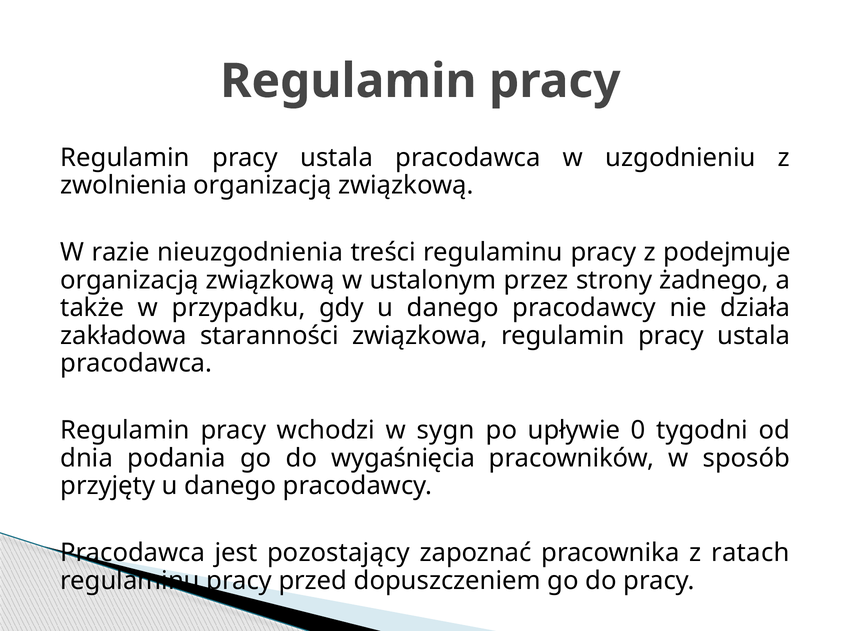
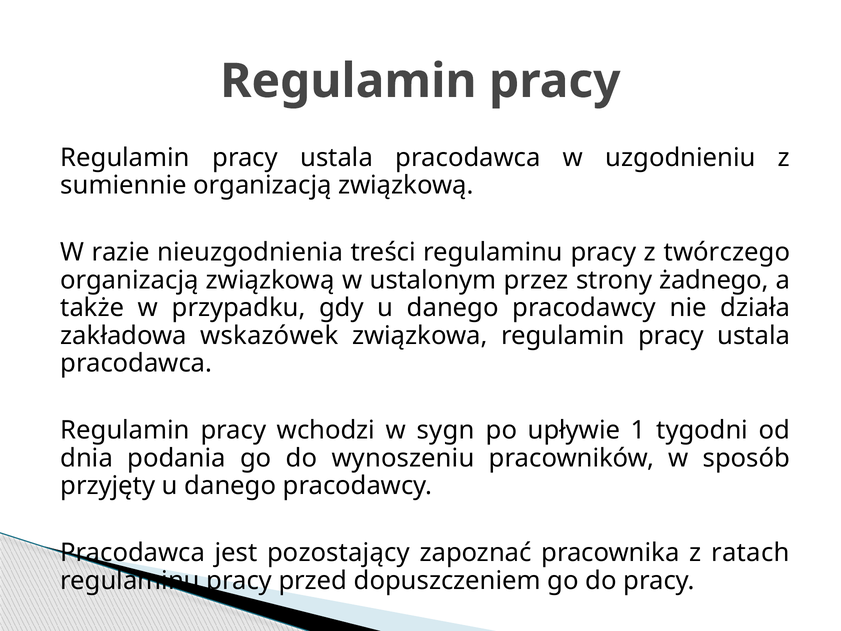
zwolnienia: zwolnienia -> sumiennie (124, 185)
podejmuje: podejmuje -> twórczego (727, 252)
staranności: staranności -> wskazówek (269, 336)
0: 0 -> 1 (638, 430)
wygaśnięcia: wygaśnięcia -> wynoszeniu (403, 458)
